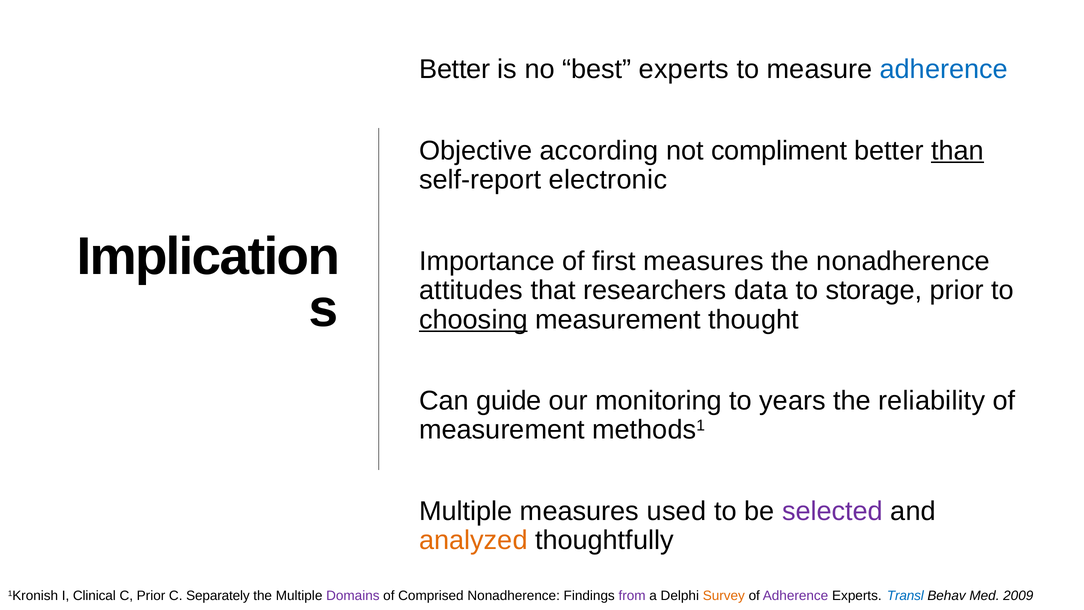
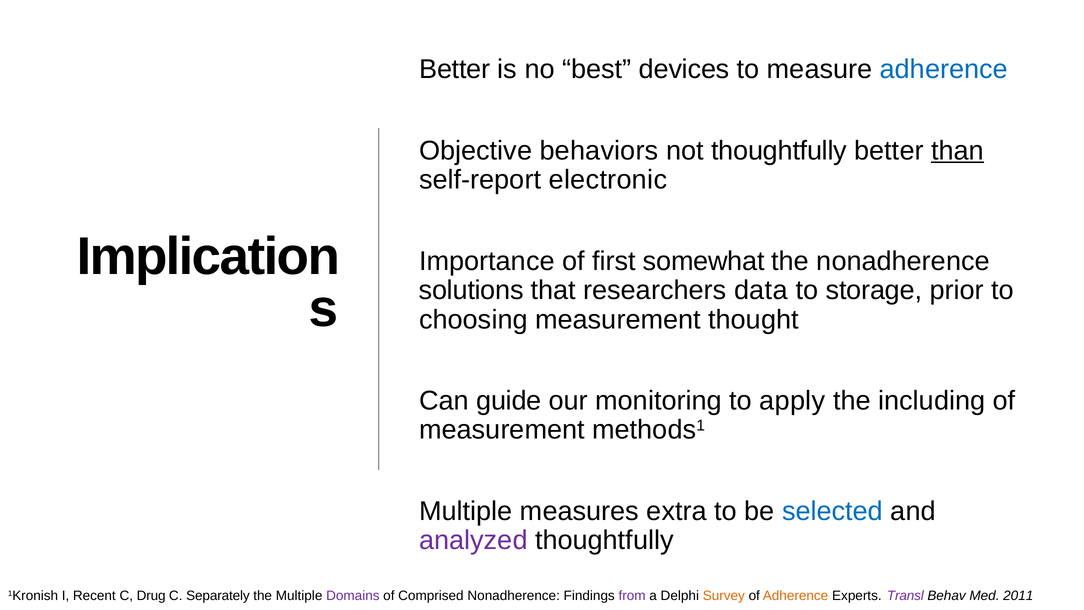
best experts: experts -> devices (684, 69)
according: according -> behaviors (599, 151)
not compliment: compliment -> thoughtfully (779, 151)
first measures: measures -> somewhat (704, 261)
attitudes: attitudes -> solutions (471, 290)
choosing underline: present -> none (473, 319)
years: years -> apply (792, 401)
reliability: reliability -> including (932, 401)
used: used -> extra (677, 511)
selected colour: purple -> blue (832, 511)
analyzed colour: orange -> purple (473, 540)
Clinical: Clinical -> Recent (94, 595)
C Prior: Prior -> Drug (151, 595)
Adherence colour: purple -> orange (796, 595)
Transl colour: blue -> purple (905, 595)
2009: 2009 -> 2011 (1018, 595)
